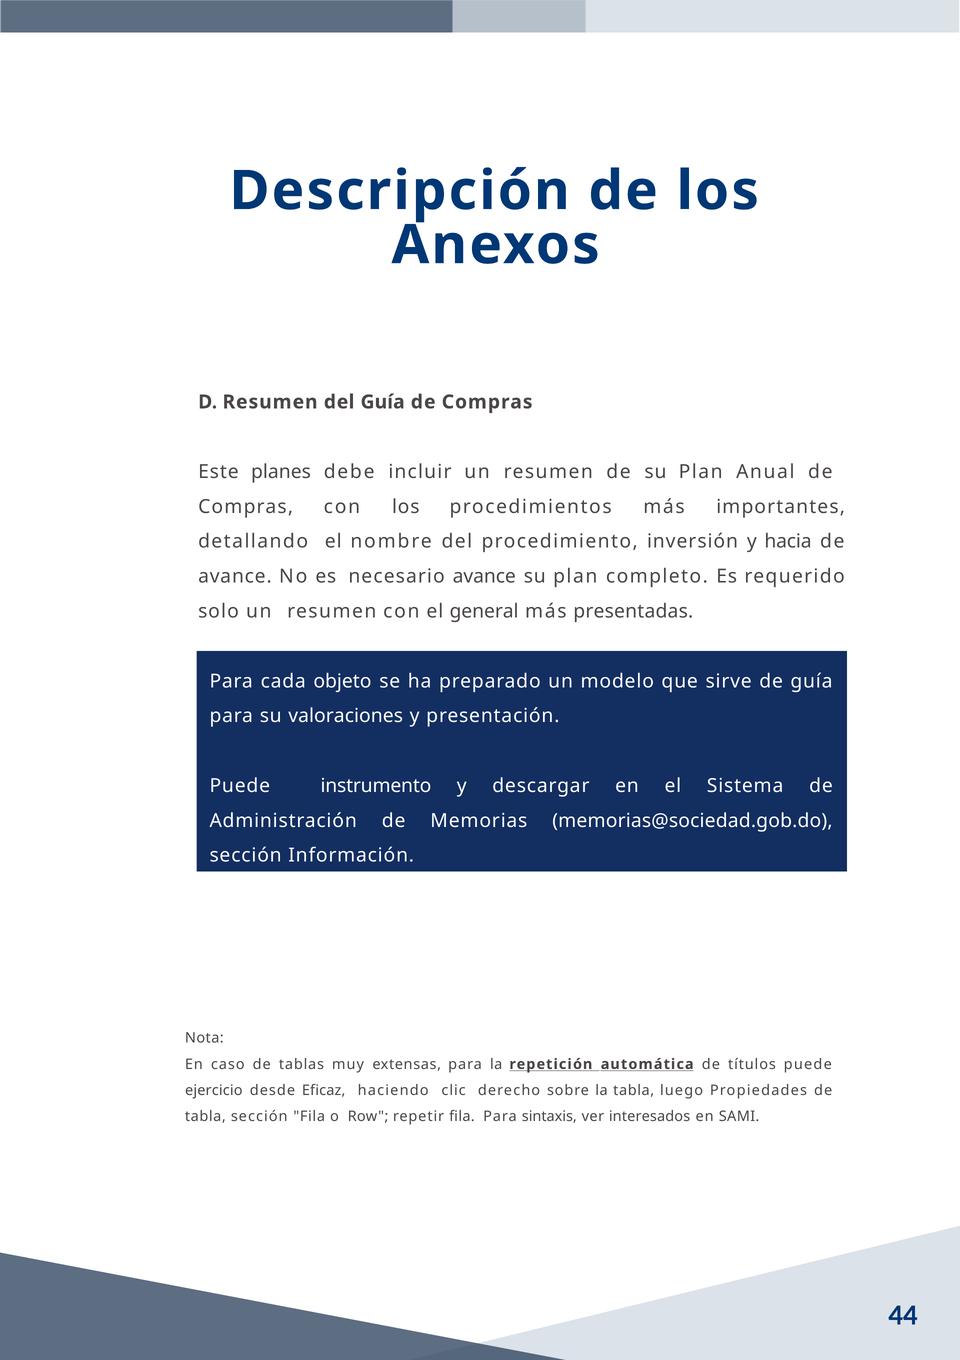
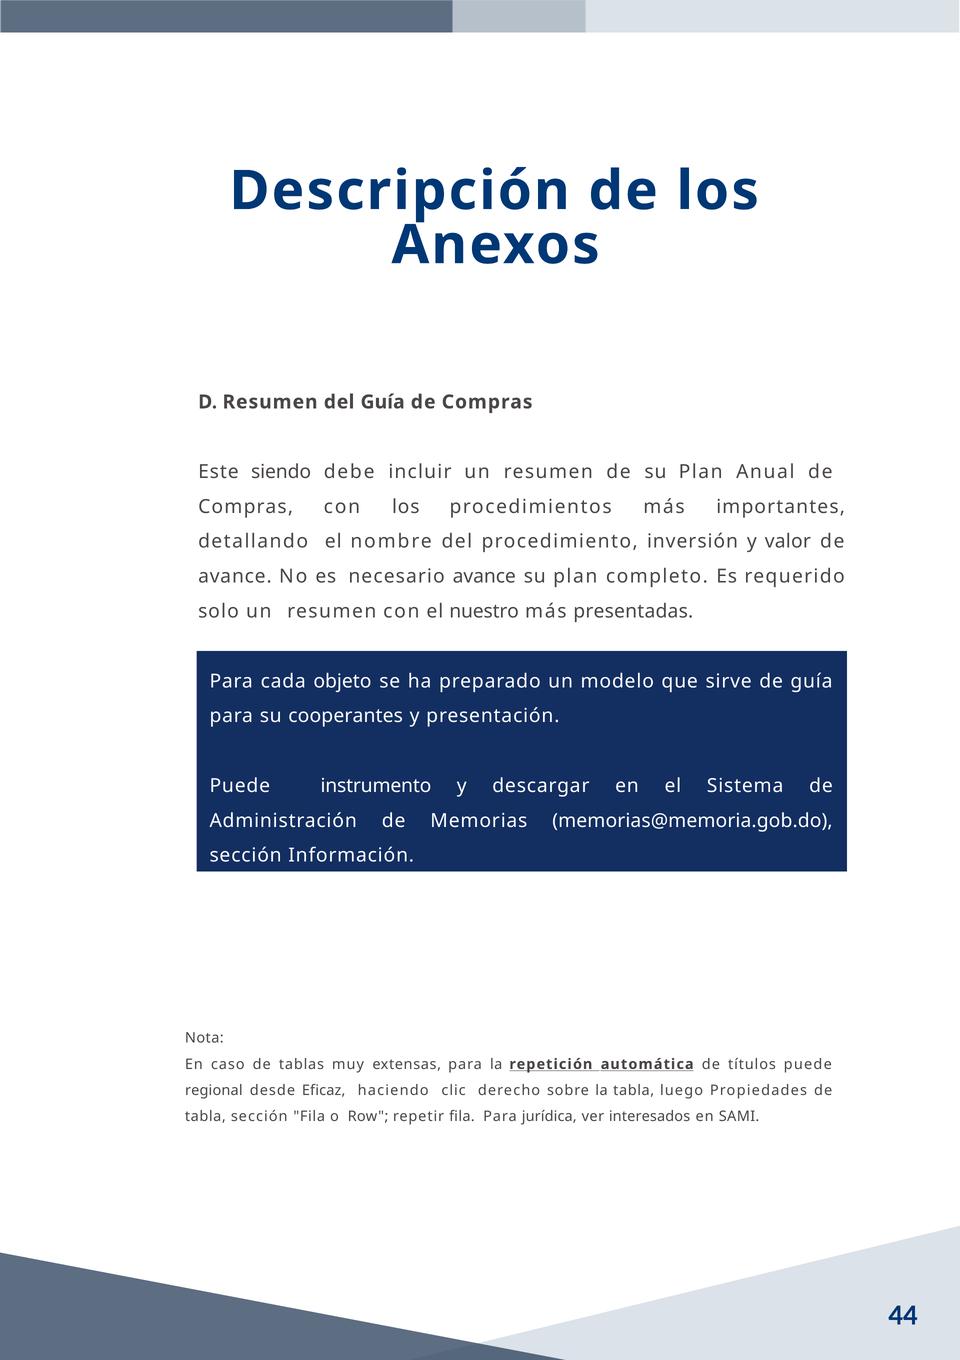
planes: planes -> siendo (281, 472)
hacia: hacia -> valor (788, 541)
general: general -> nuestro (484, 611)
valoraciones: valoraciones -> cooperantes (346, 716)
memorias@sociedad.gob.do: memorias@sociedad.gob.do -> memorias@memoria.gob.do (692, 820)
ejercicio: ejercicio -> regional (214, 1090)
sintaxis: sintaxis -> jurídica (549, 1116)
